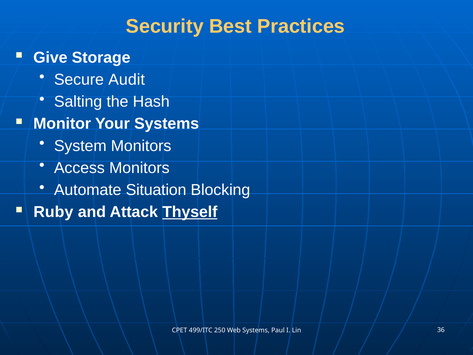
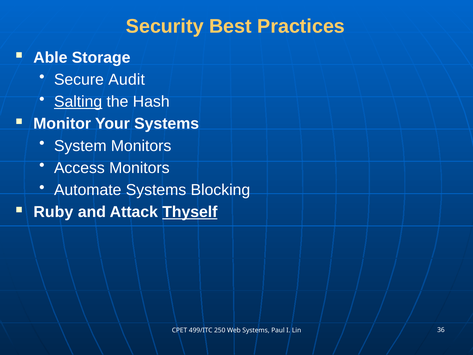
Give: Give -> Able (50, 57)
Salting underline: none -> present (78, 102)
Automate Situation: Situation -> Systems (156, 190)
